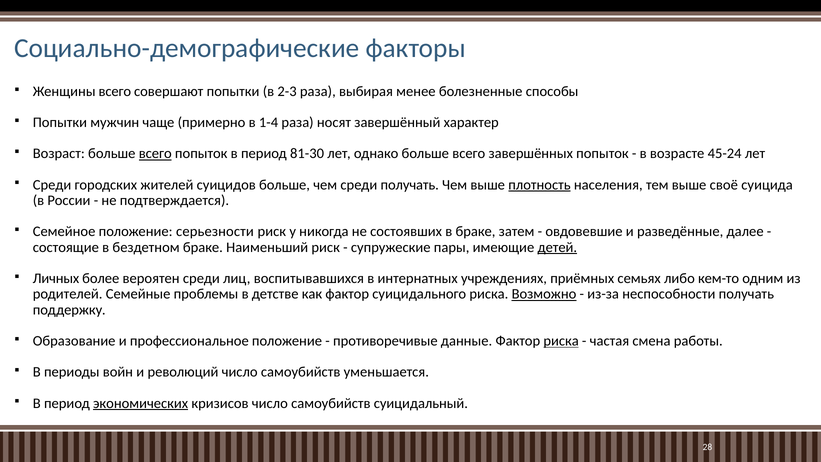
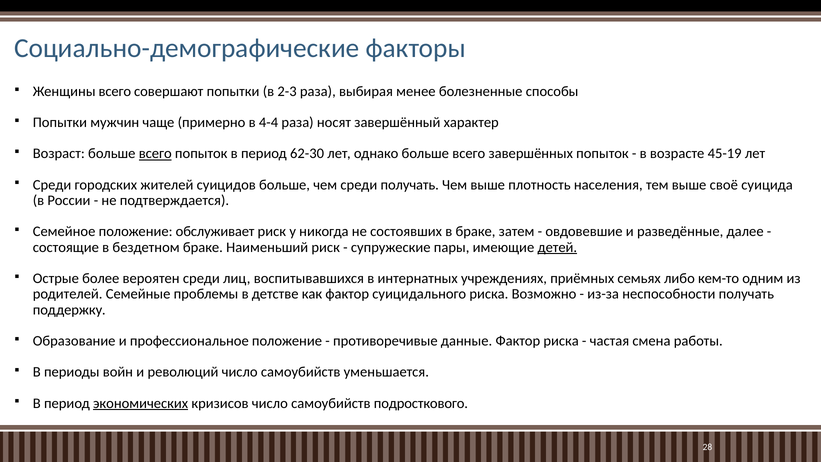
1-4: 1-4 -> 4-4 (269, 123)
81-30: 81-30 -> 62-30 (307, 154)
45-24: 45-24 -> 45-19 (725, 154)
плотность underline: present -> none (539, 185)
серьезности: серьезности -> обслуживает (215, 232)
Личных: Личных -> Острые (56, 278)
Возможно underline: present -> none (544, 294)
риска underline: present -> none (561, 341)
суицидальный: суицидальный -> подросткового (421, 403)
